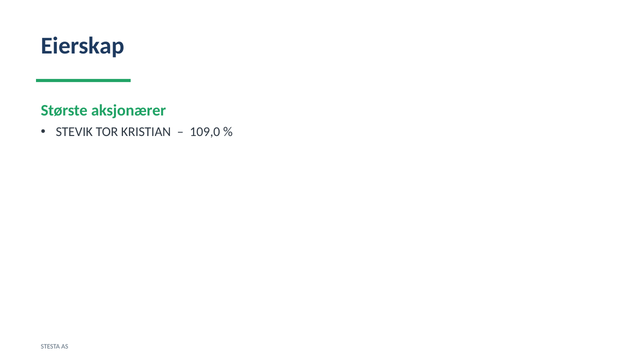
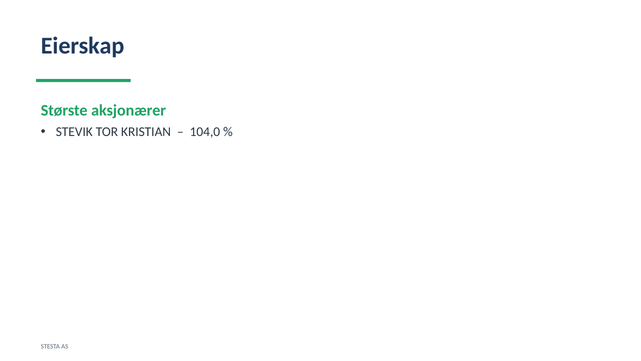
109,0: 109,0 -> 104,0 (205, 132)
